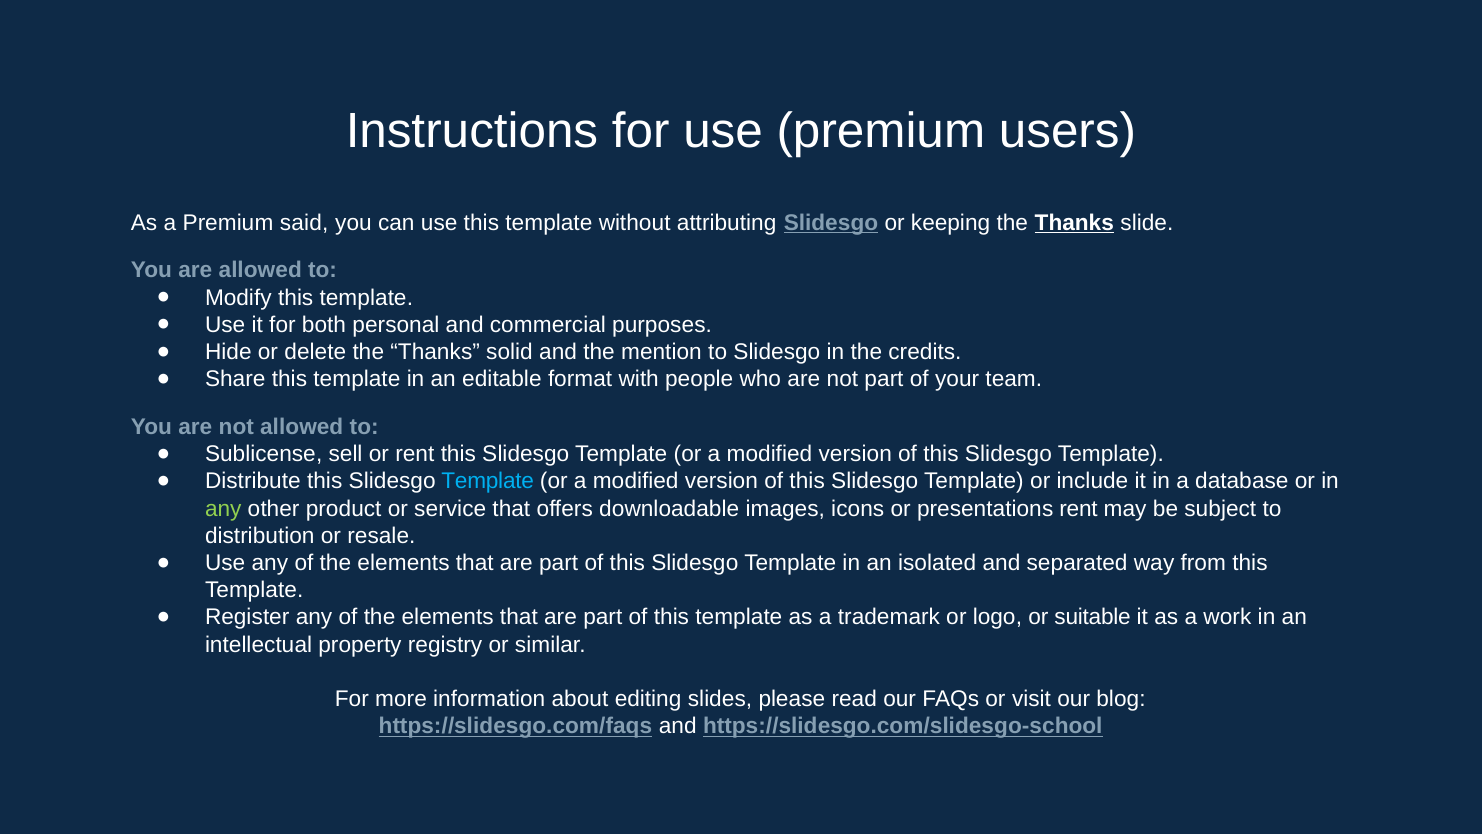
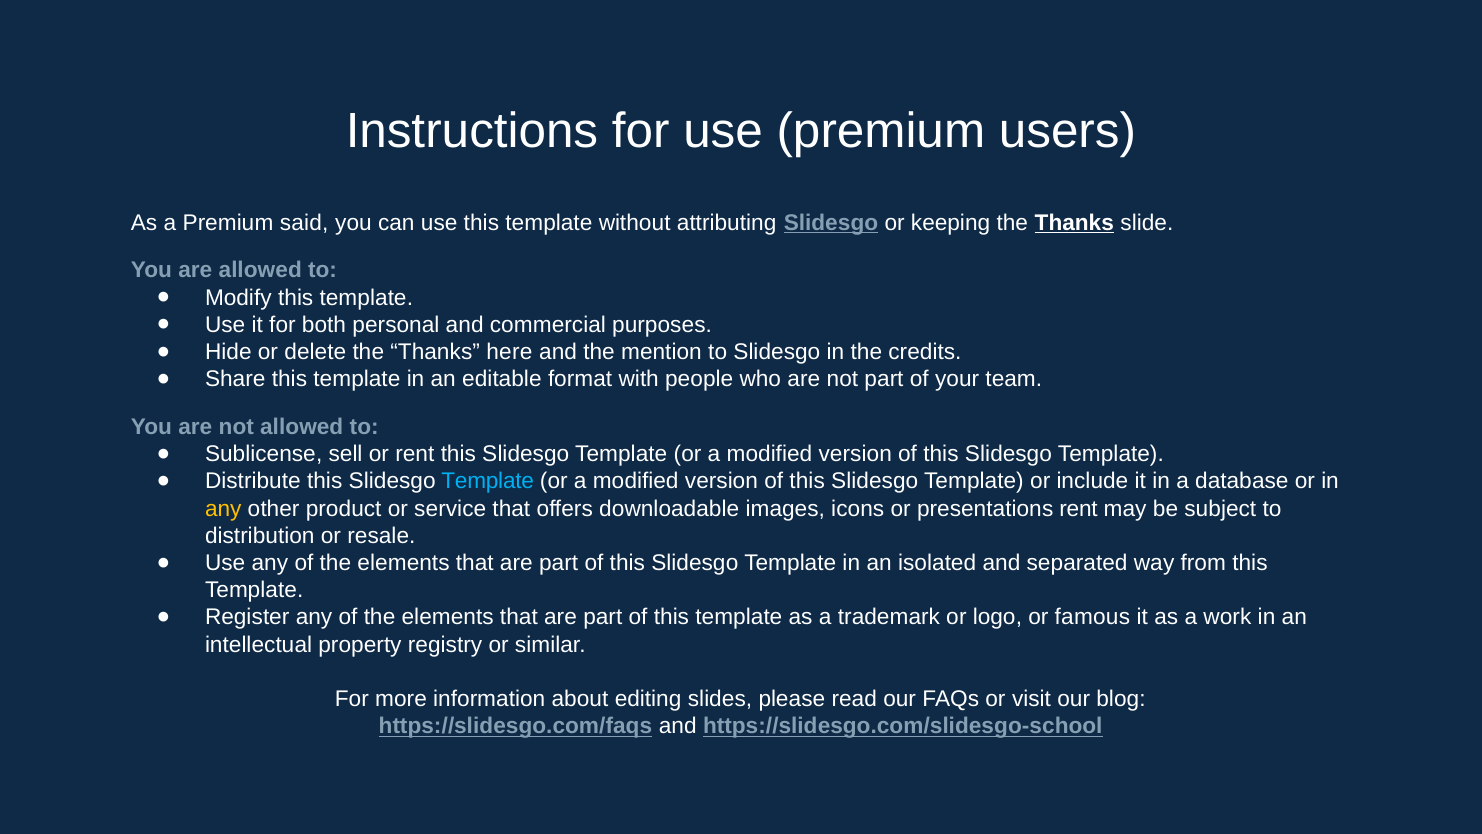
solid: solid -> here (509, 352)
any colour: light green -> yellow (223, 508)
suitable: suitable -> famous (1092, 617)
